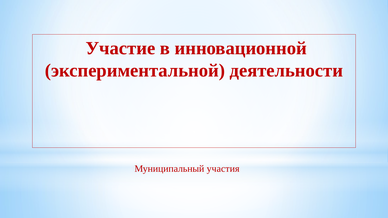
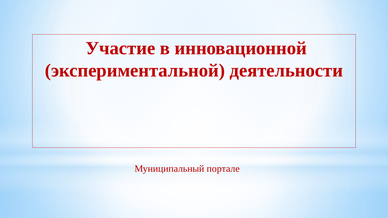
участия: участия -> портале (223, 169)
